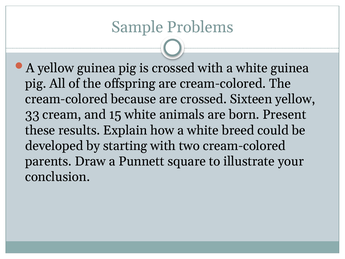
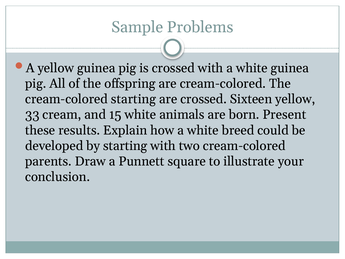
cream-colored because: because -> starting (133, 99)
